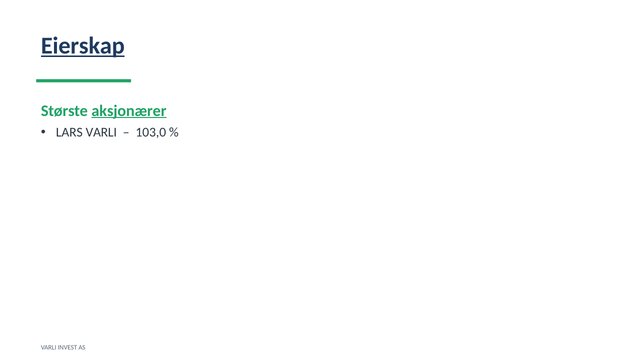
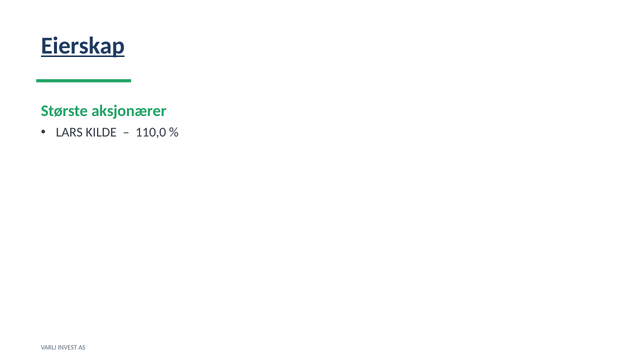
aksjonærer underline: present -> none (129, 111)
LARS VARLI: VARLI -> KILDE (101, 132)
103,0: 103,0 -> 110,0 (151, 132)
